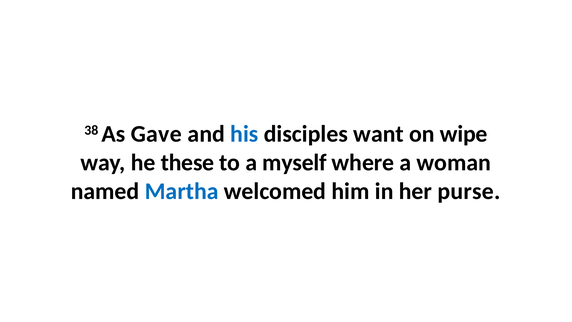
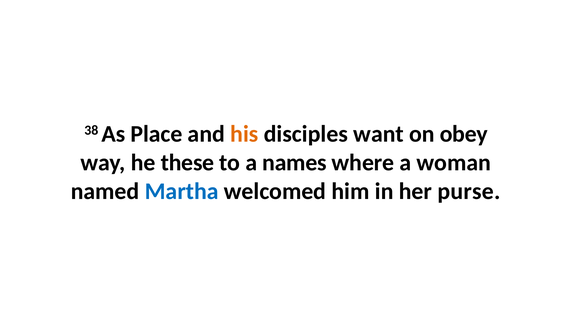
Gave: Gave -> Place (157, 134)
his colour: blue -> orange (244, 134)
wipe: wipe -> obey (464, 134)
myself: myself -> names (294, 163)
